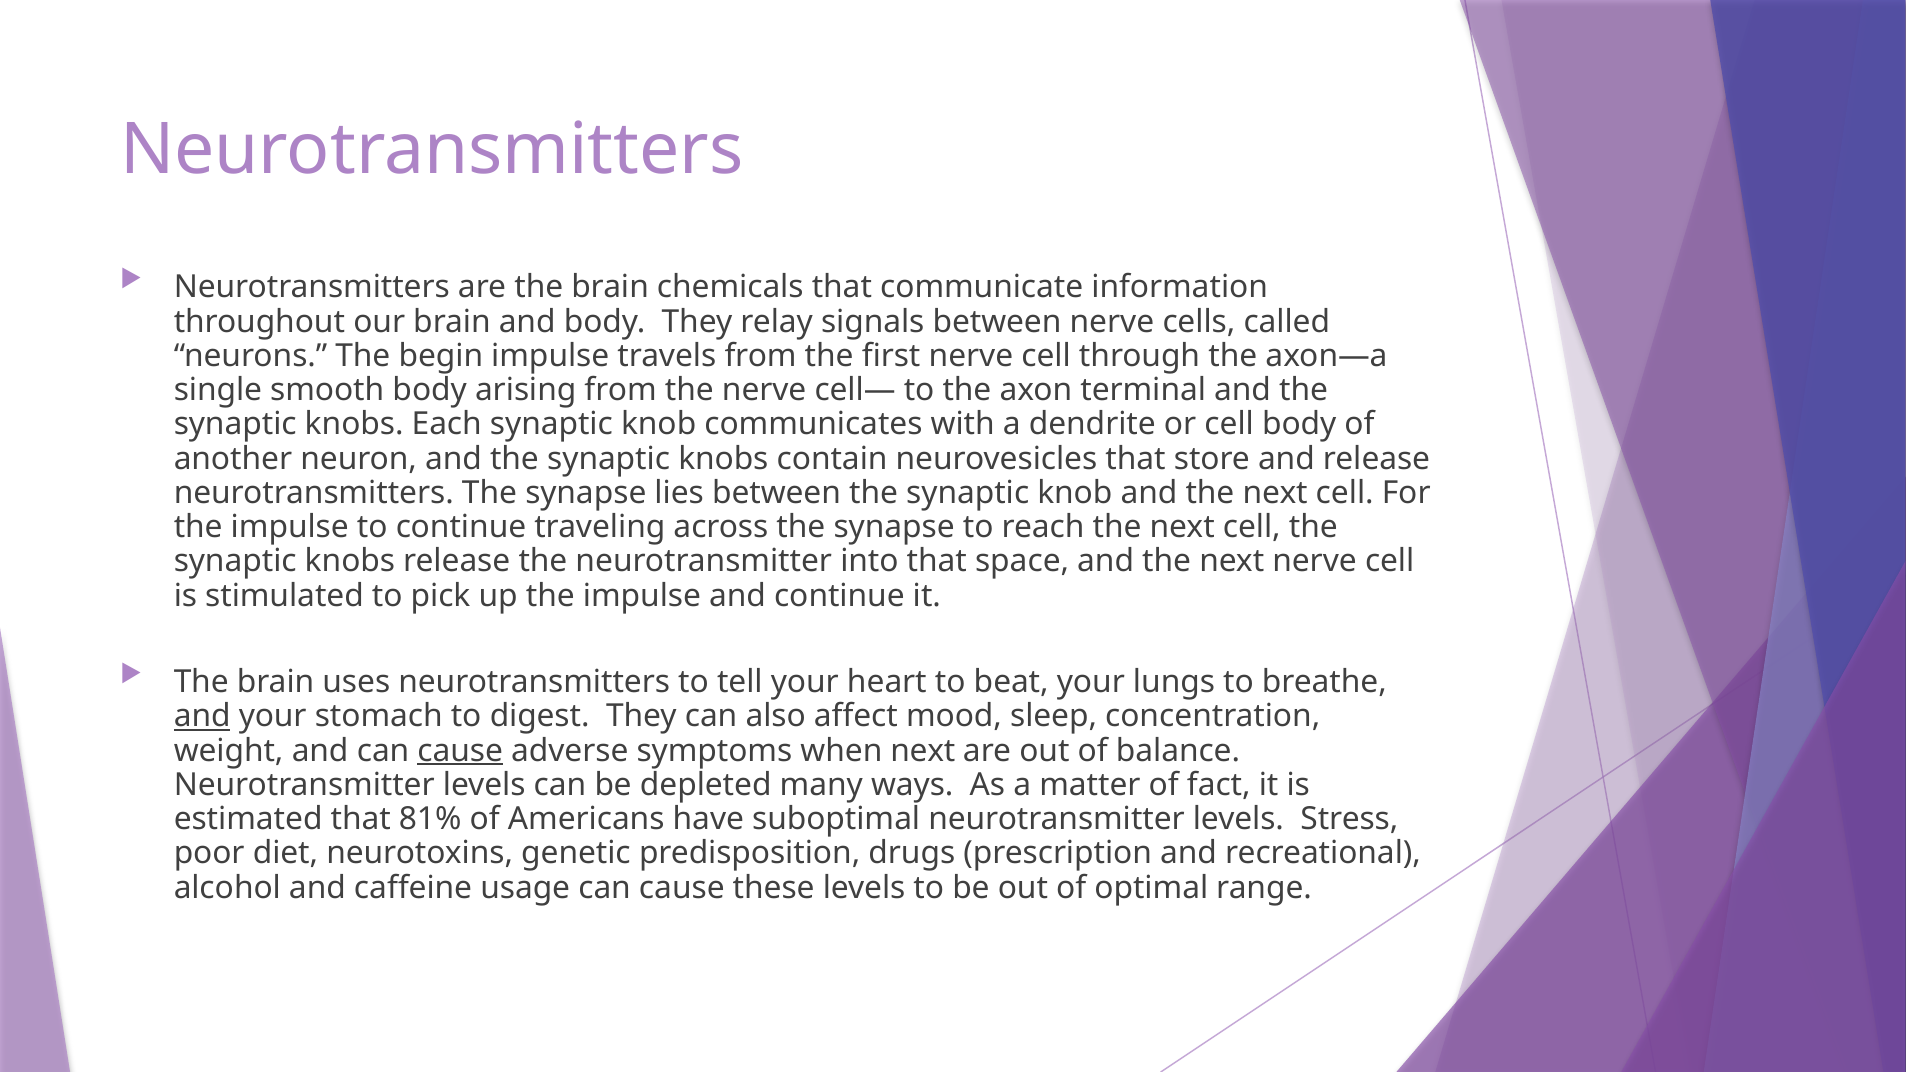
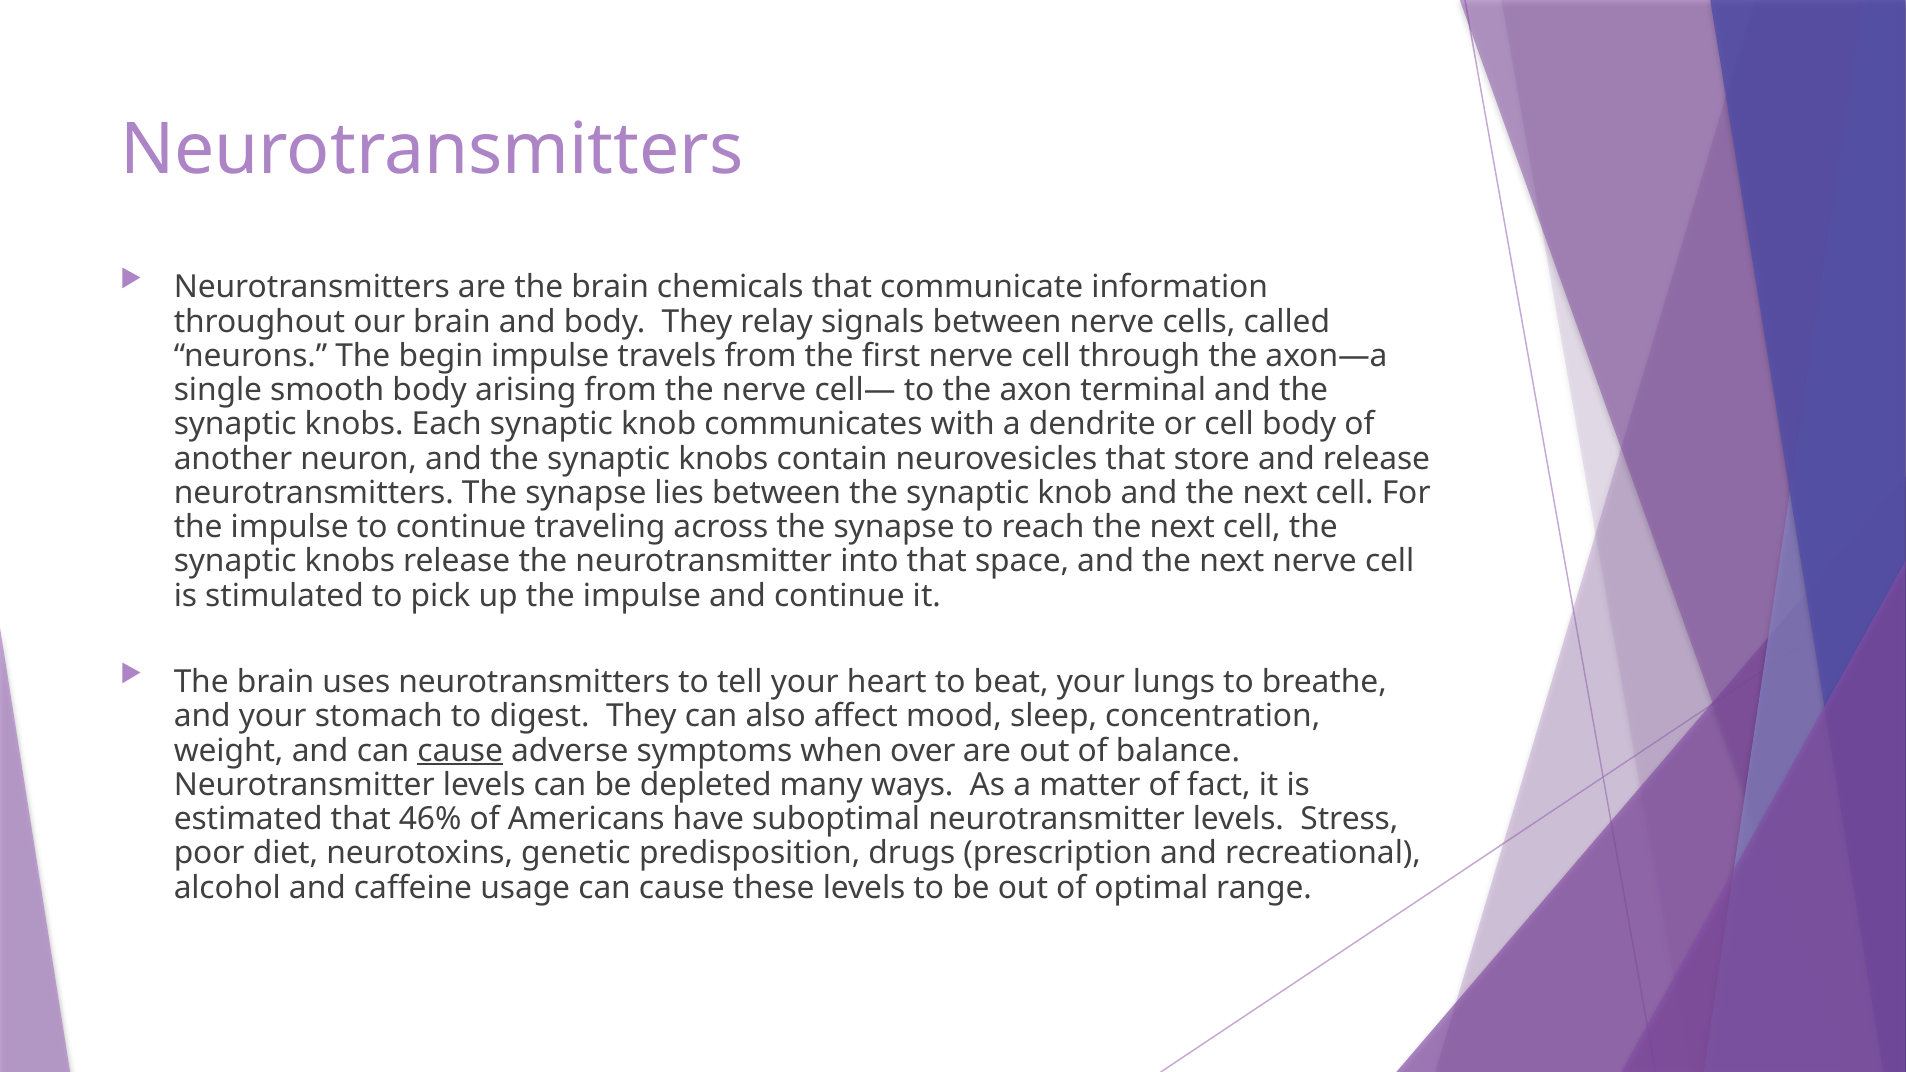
and underline: present -> none (202, 716)
when next: next -> over (923, 751)
81%: 81% -> 46% (430, 819)
